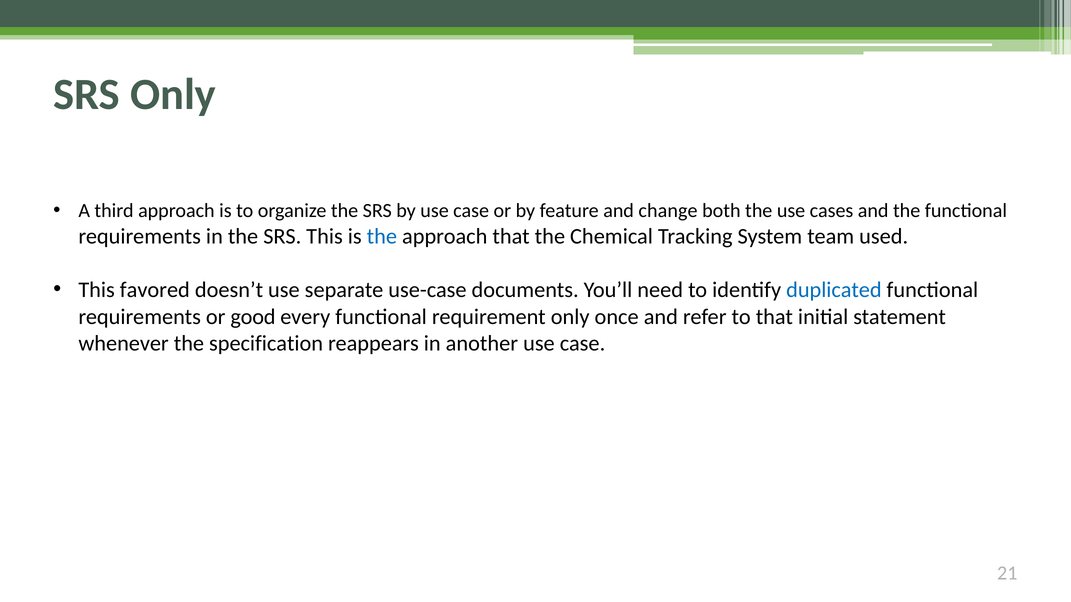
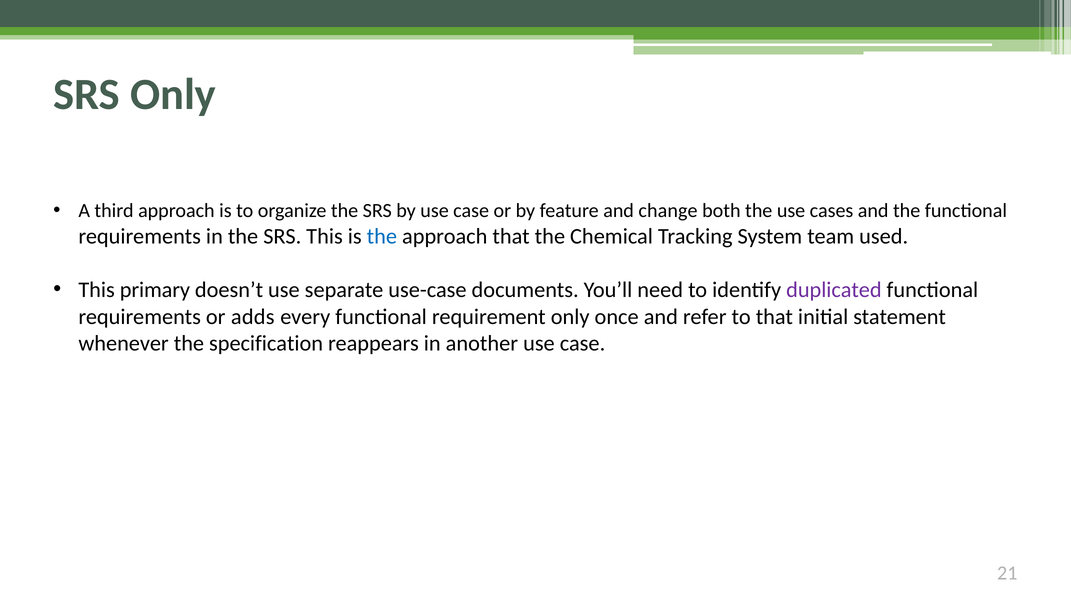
favored: favored -> primary (155, 290)
duplicated colour: blue -> purple (834, 290)
good: good -> adds (253, 317)
